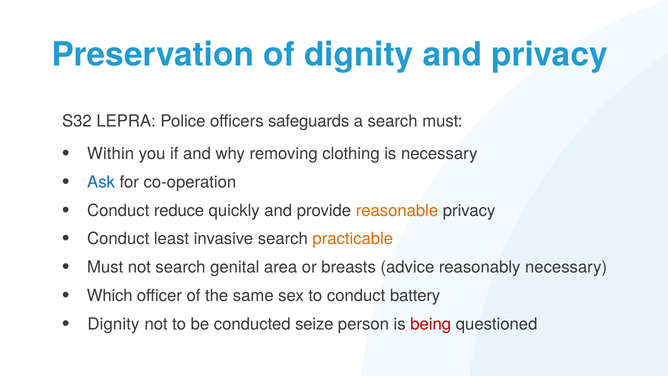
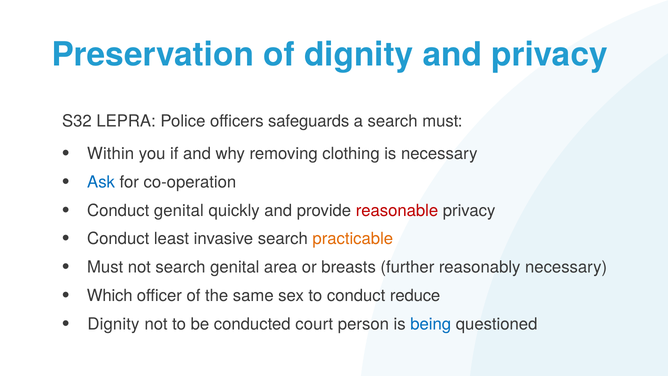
Conduct reduce: reduce -> genital (179, 210)
reasonable colour: orange -> red (397, 210)
advice: advice -> further (407, 267)
battery: battery -> reduce (415, 296)
seize: seize -> court (314, 324)
being colour: red -> blue (431, 324)
